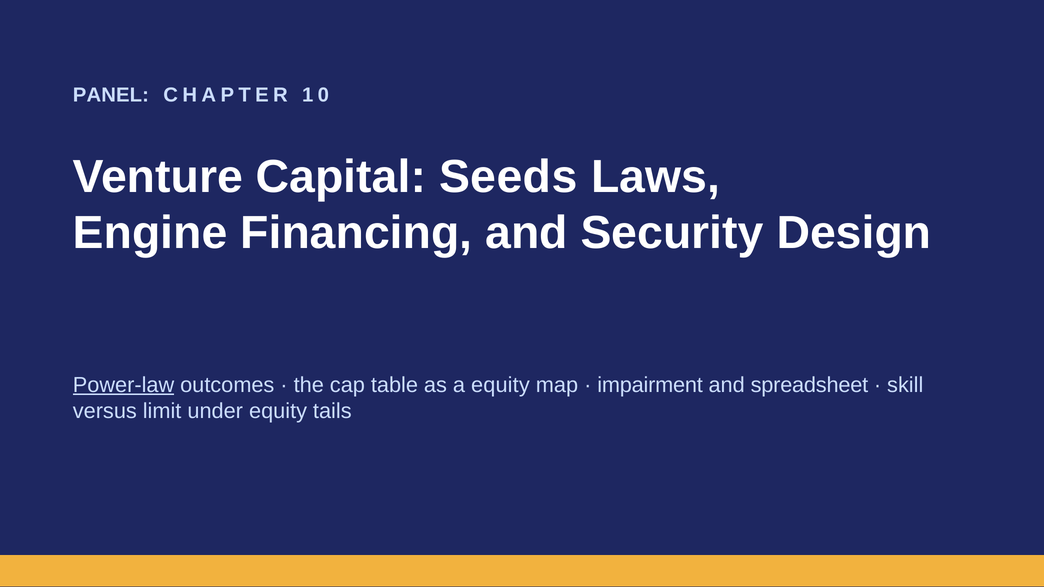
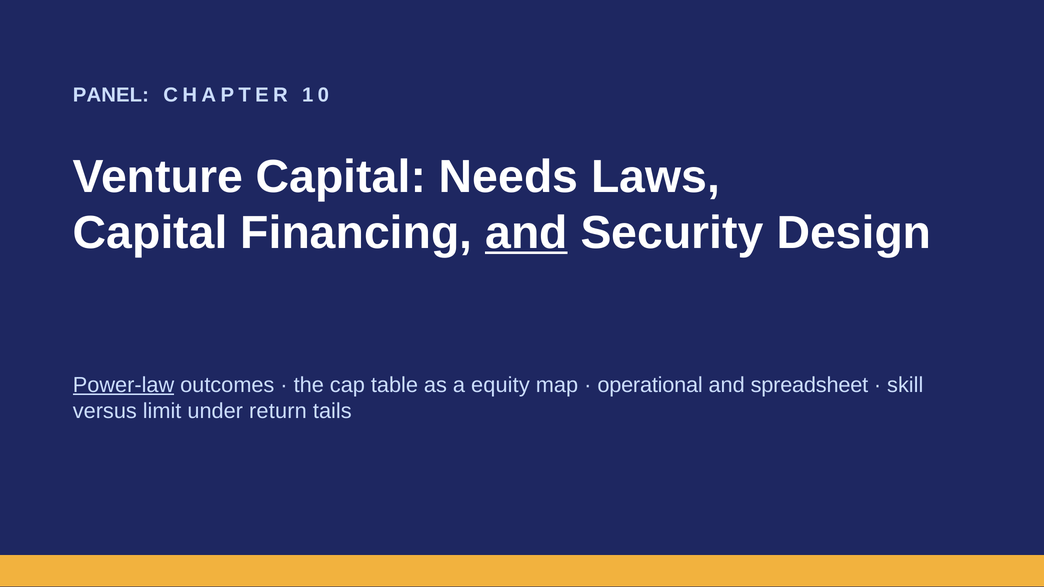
Seeds: Seeds -> Needs (509, 177)
Engine: Engine -> Capital (150, 233)
and underline: none -> present (526, 233)
impairment: impairment -> operational (650, 385)
under equity: equity -> return (278, 411)
